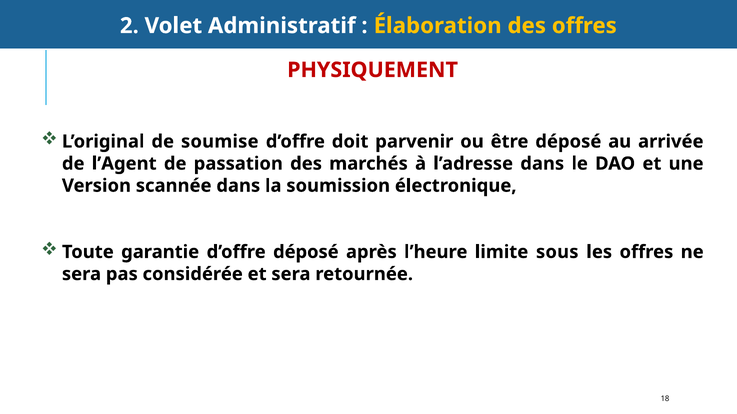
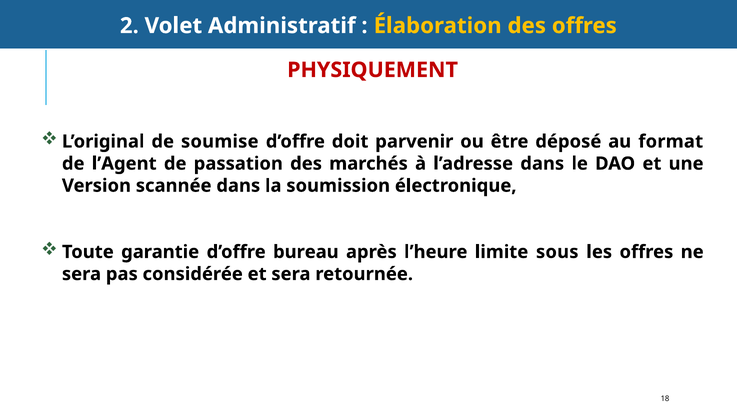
arrivée: arrivée -> format (671, 142)
d’offre déposé: déposé -> bureau (306, 252)
